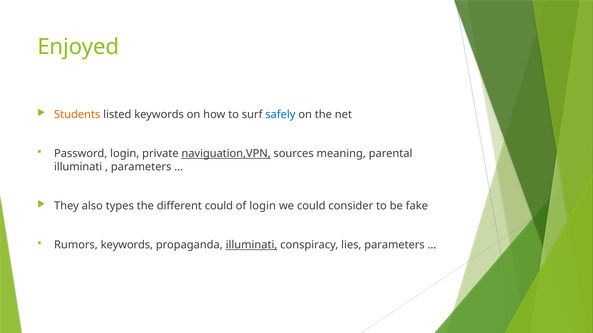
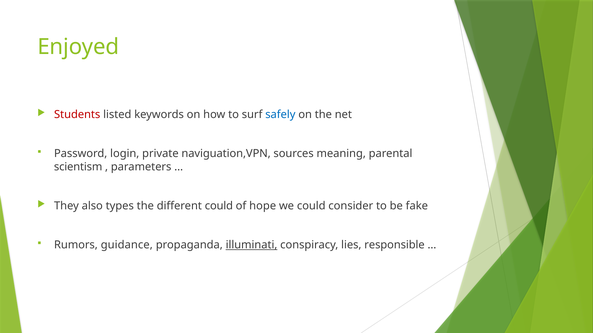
Students colour: orange -> red (77, 115)
naviguation,VPN underline: present -> none (226, 154)
illuminati: illuminati -> scientism (78, 167)
of login: login -> hope (263, 206)
Rumors keywords: keywords -> guidance (127, 245)
lies parameters: parameters -> responsible (394, 245)
